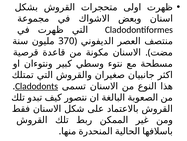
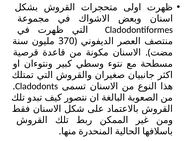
Cladodonts underline: present -> none (37, 86)
